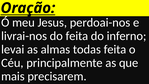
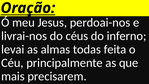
do feita: feita -> céus (77, 36)
